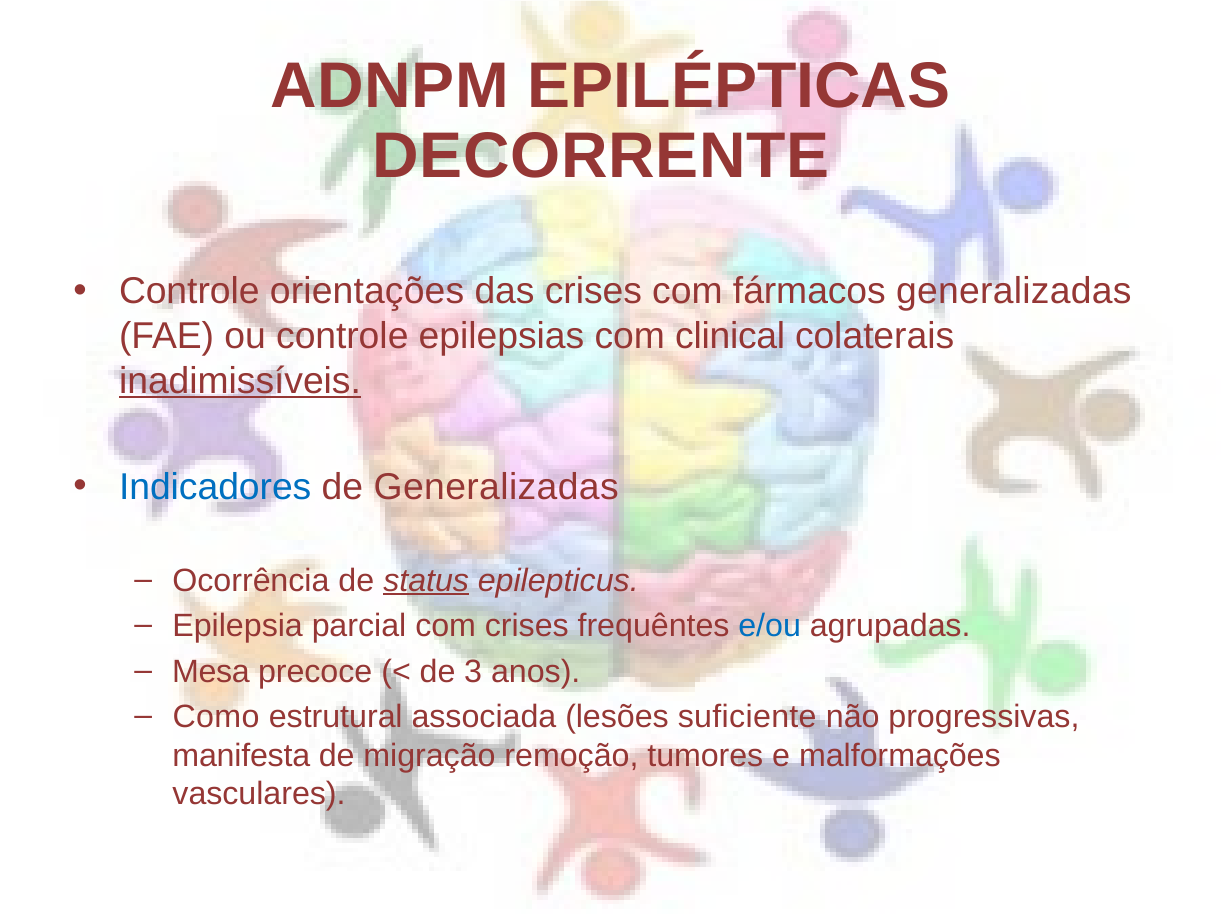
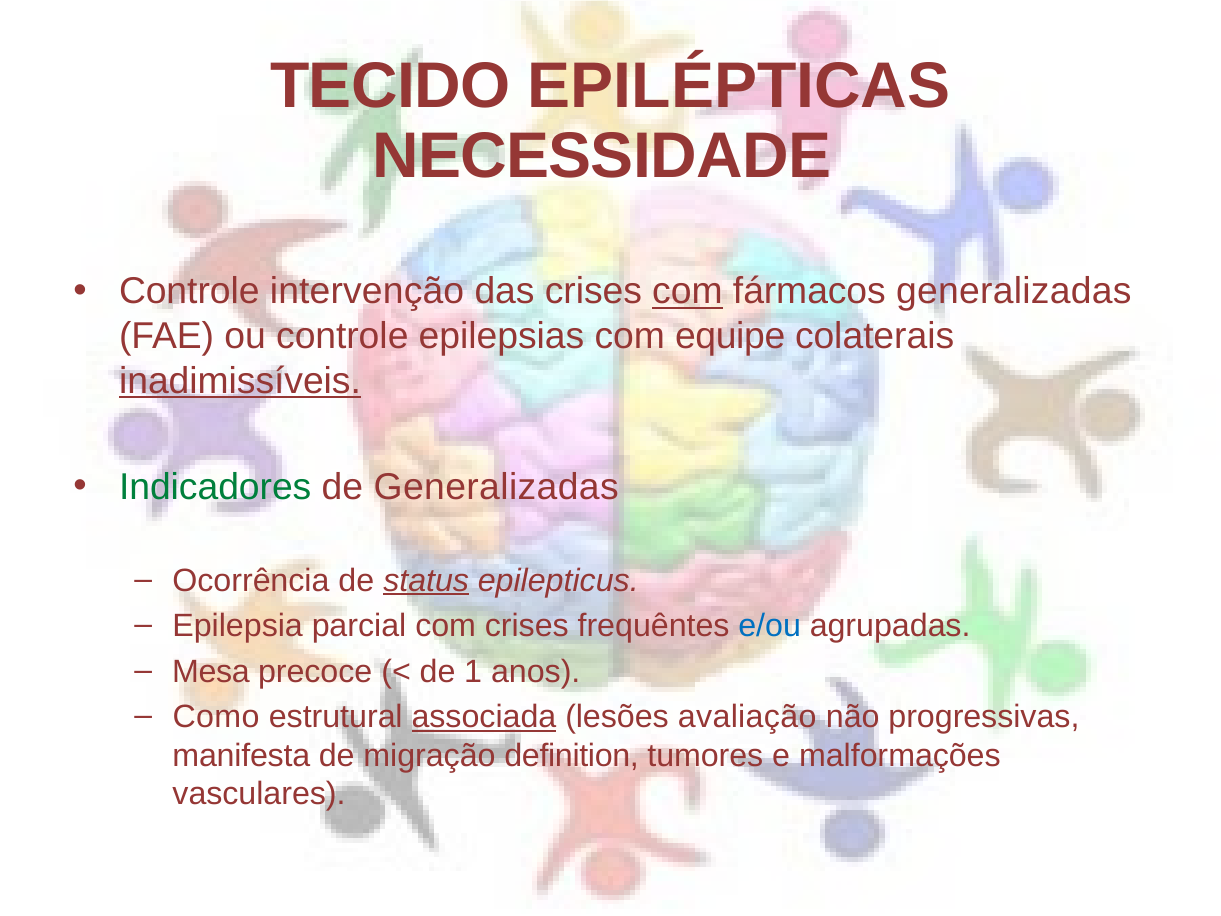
ADNPM: ADNPM -> TECIDO (390, 87)
DECORRENTE: DECORRENTE -> NECESSIDADE (602, 156)
orientações: orientações -> intervenção (367, 292)
com underline: none -> present (687, 292)
clinical: clinical -> equipe (730, 336)
Indicadores colour: blue -> green (215, 487)
3: 3 -> 1 (473, 671)
associada underline: none -> present (484, 717)
suficiente: suficiente -> avaliação (747, 717)
remoção: remoção -> definition (572, 755)
